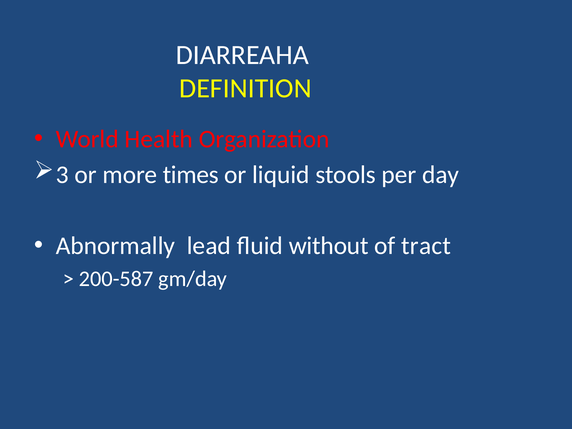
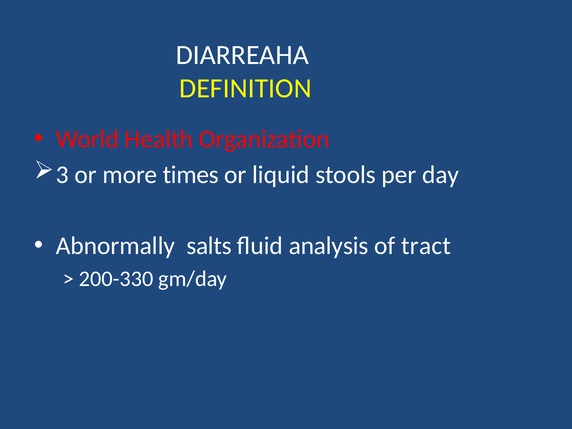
lead: lead -> salts (209, 246)
without: without -> analysis (329, 246)
200-587: 200-587 -> 200-330 (116, 279)
